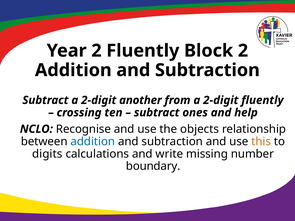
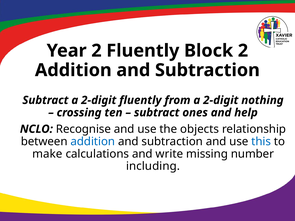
2-digit another: another -> fluently (140, 100)
2-digit fluently: fluently -> nothing (262, 100)
this colour: orange -> blue (261, 142)
digits: digits -> make (47, 154)
boundary: boundary -> including (153, 166)
